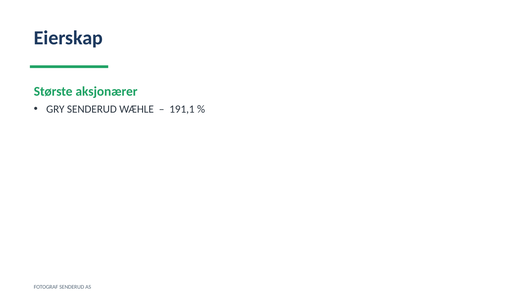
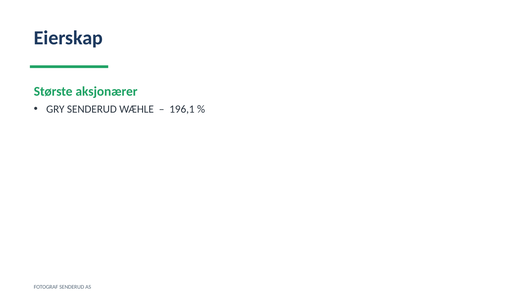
191,1: 191,1 -> 196,1 (182, 109)
